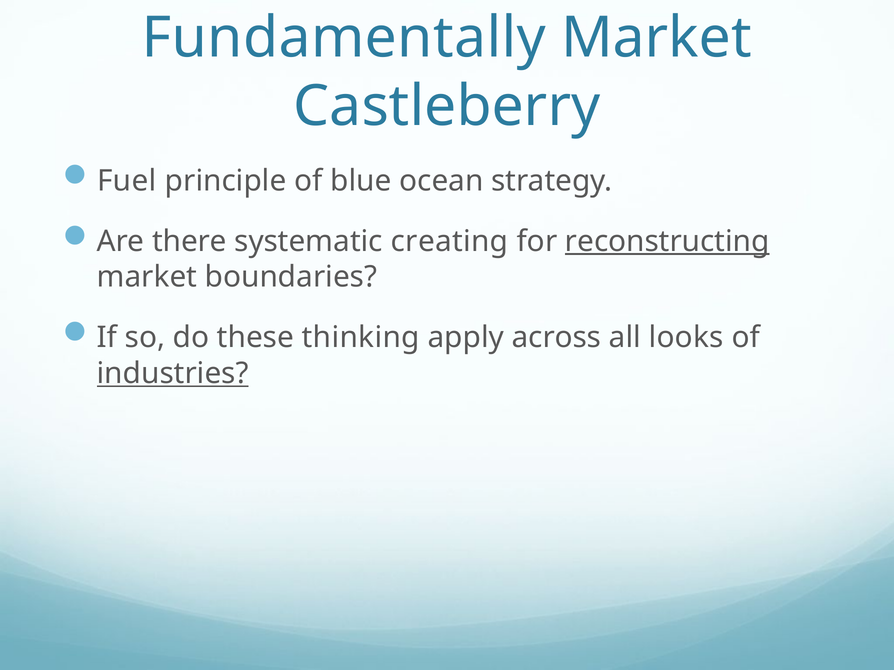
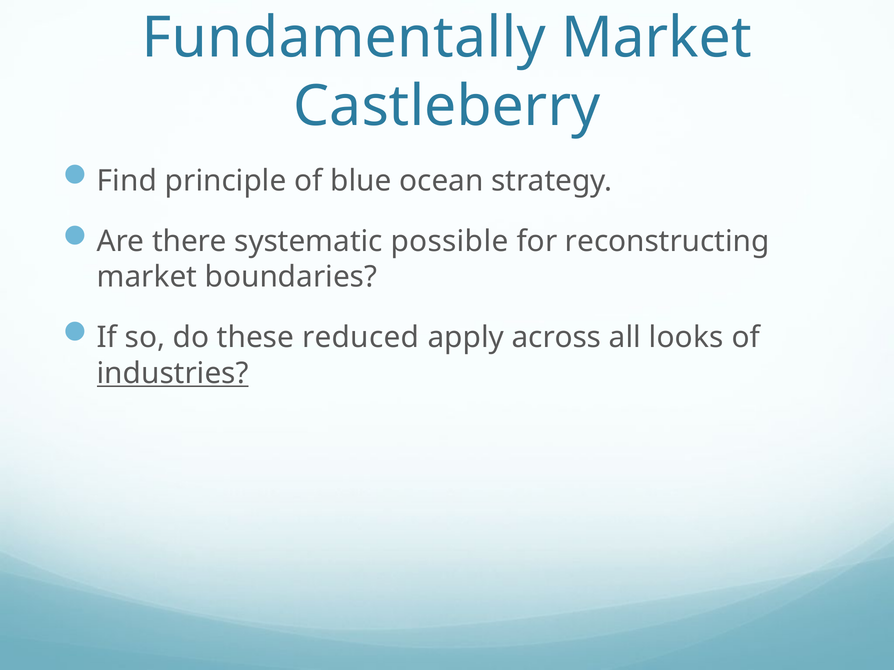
Fuel: Fuel -> Find (127, 181)
creating: creating -> possible (450, 242)
reconstructing underline: present -> none (667, 242)
thinking: thinking -> reduced (361, 338)
